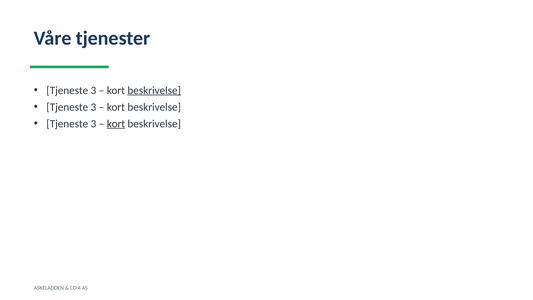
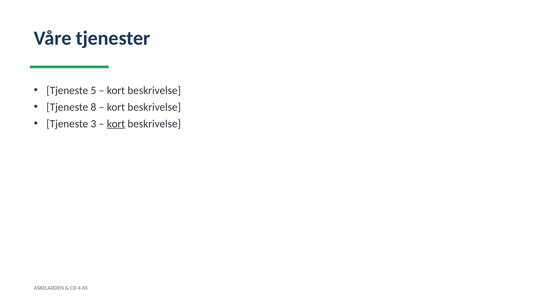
3: 3 -> 5 (93, 90)
beskrivelse underline: present -> none (154, 90)
3: 3 -> 8 (93, 107)
